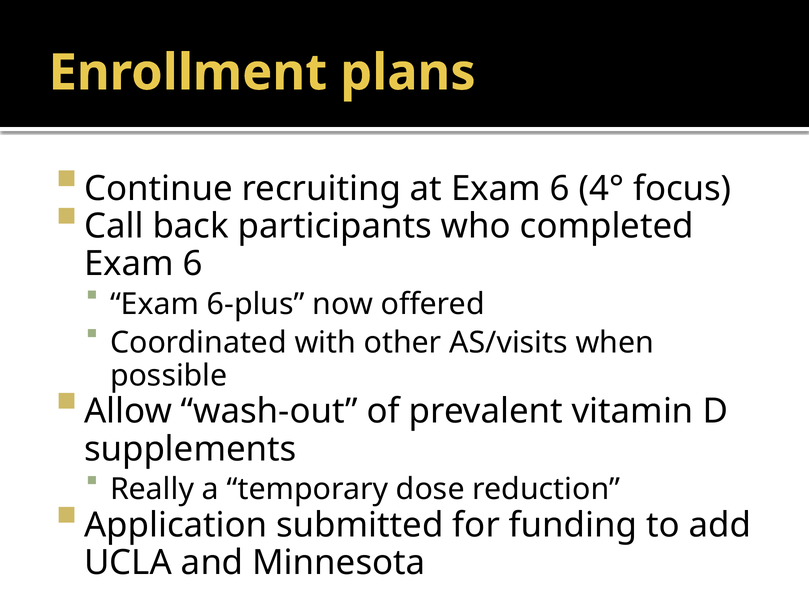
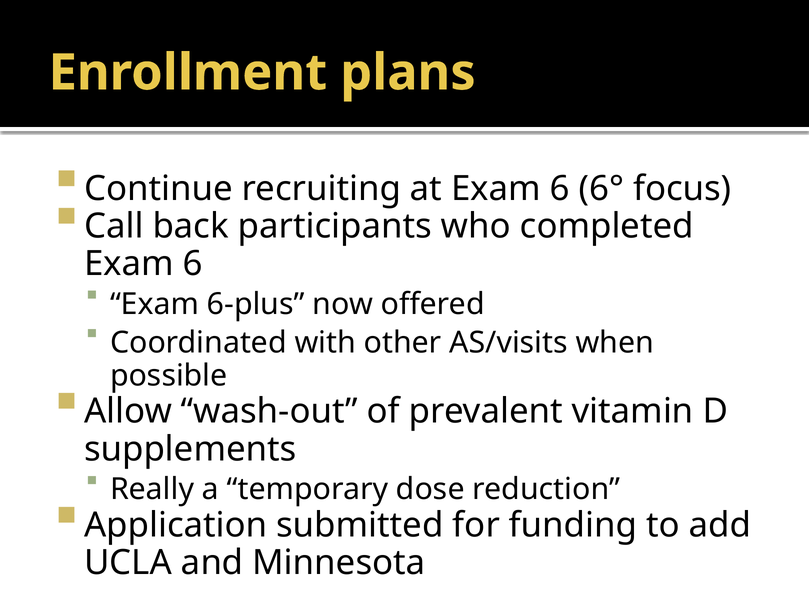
4°: 4° -> 6° (601, 188)
